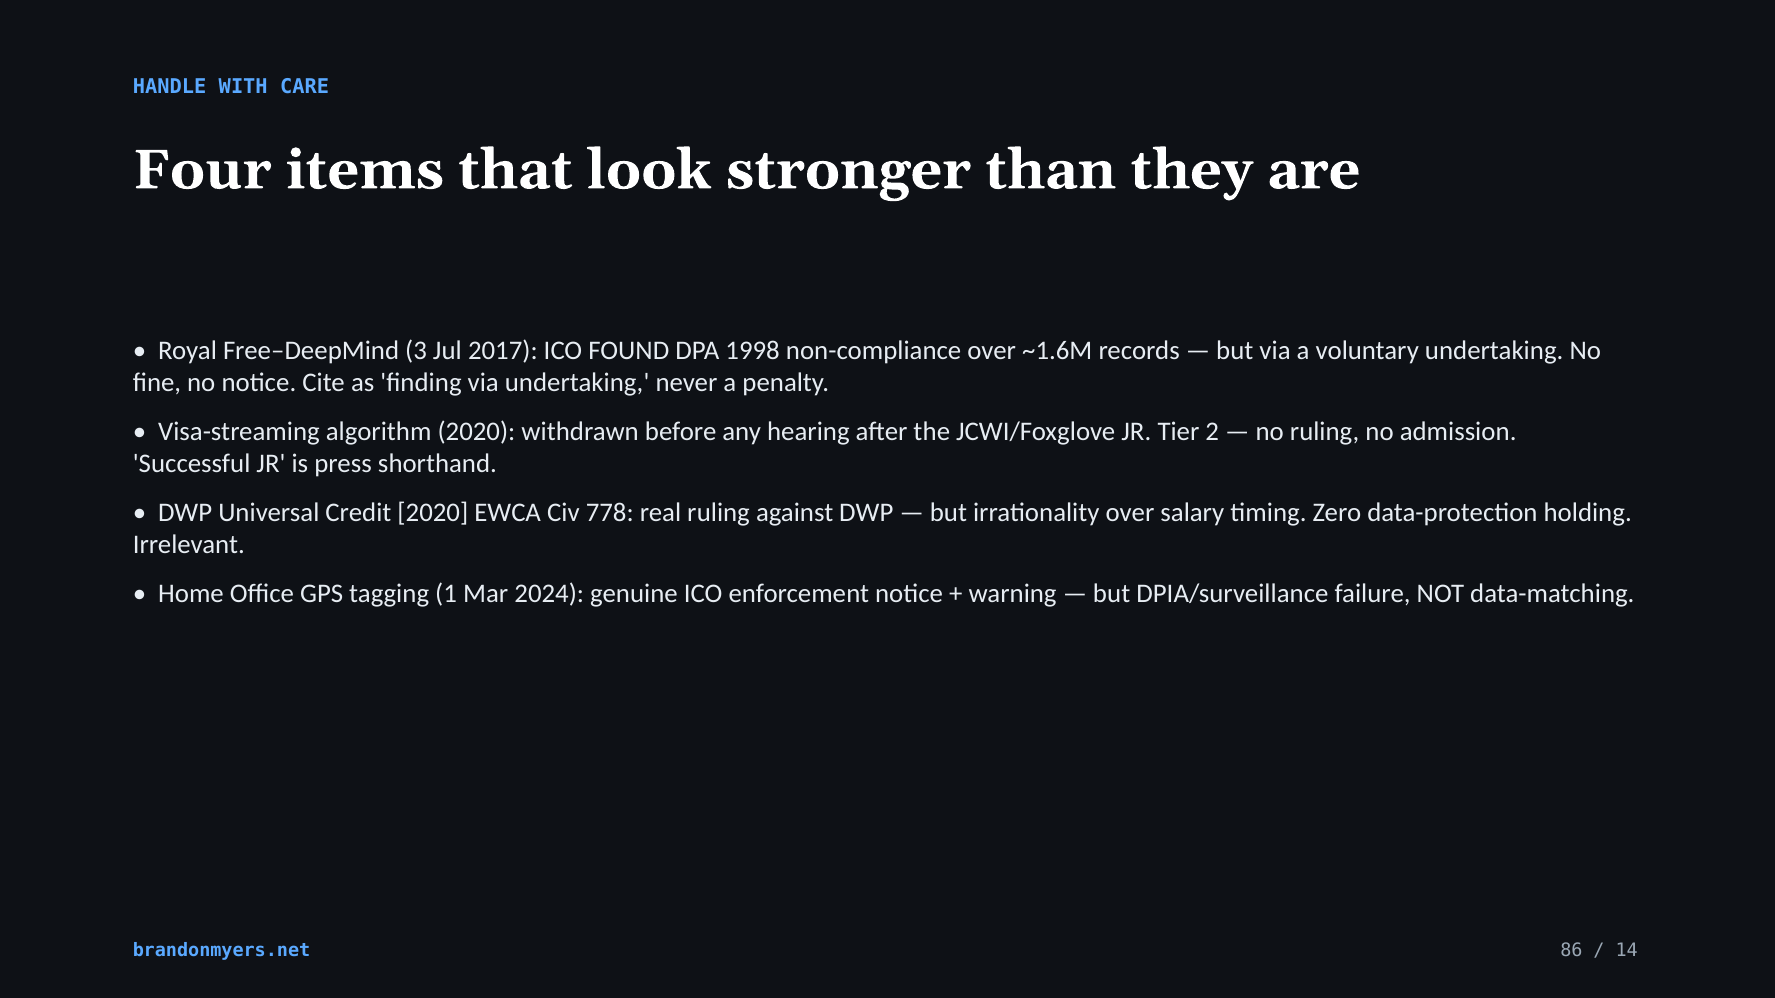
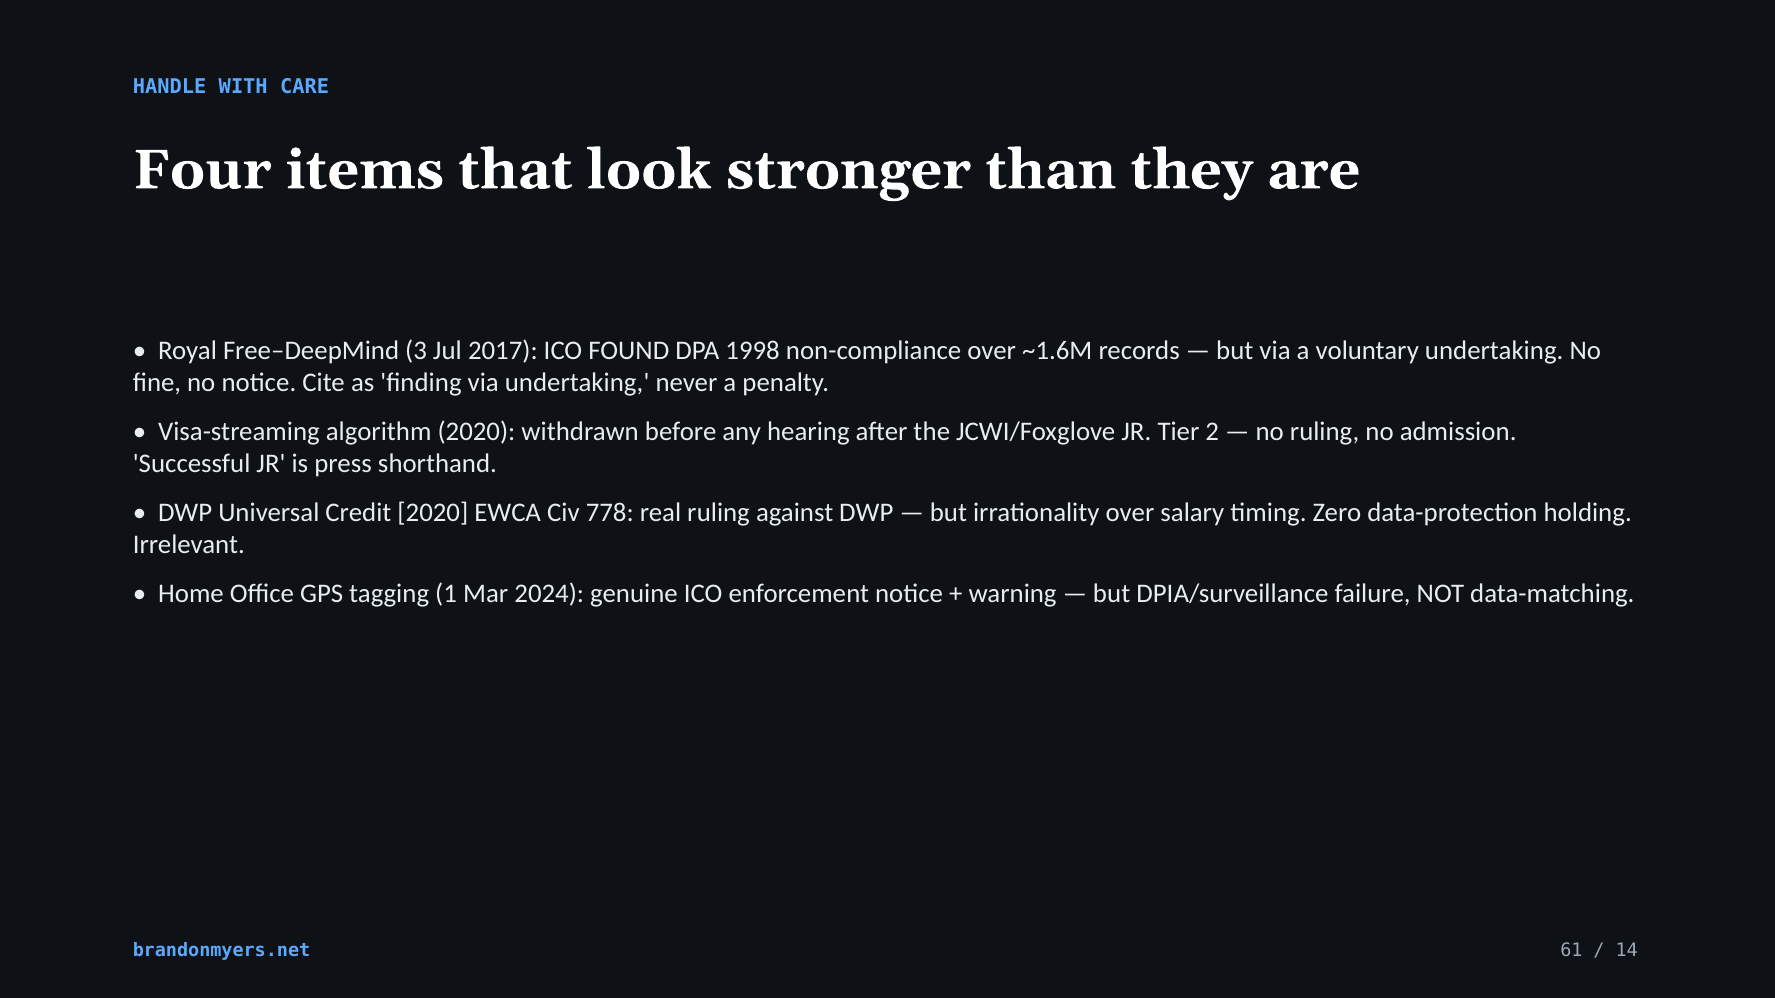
86: 86 -> 61 (1571, 951)
